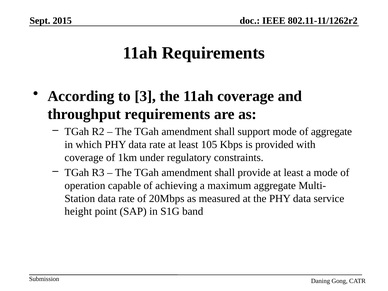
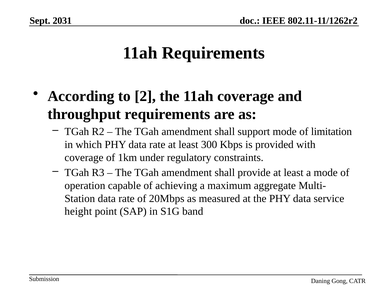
2015: 2015 -> 2031 (62, 21)
3: 3 -> 2 (145, 96)
of aggregate: aggregate -> limitation (331, 132)
105: 105 -> 300 (209, 145)
